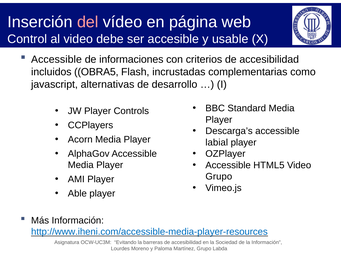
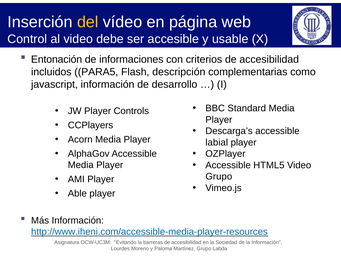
del colour: pink -> yellow (88, 22)
Accessible: Accessible -> Entonación (57, 59)
OBRA5: OBRA5 -> PARA5 (96, 72)
incrustadas: incrustadas -> descripción (179, 72)
javascript alternativas: alternativas -> información (108, 84)
